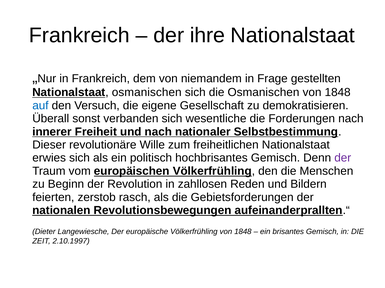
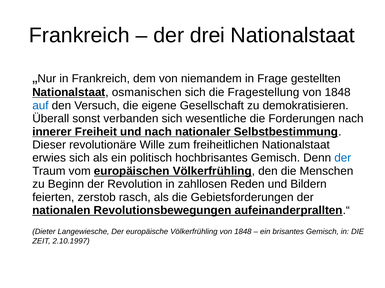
ihre: ihre -> drei (207, 36)
die Osmanischen: Osmanischen -> Fragestellung (263, 93)
der colour: purple -> blue (343, 158)
